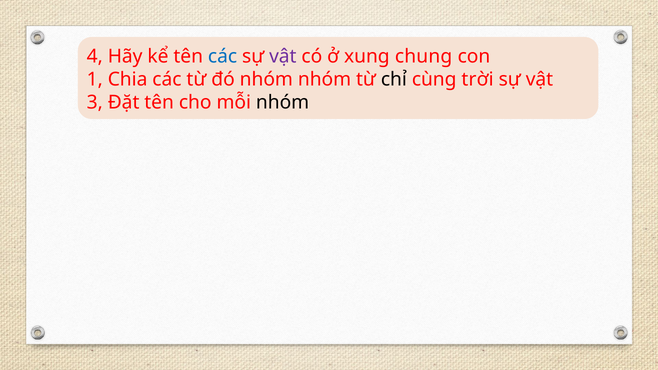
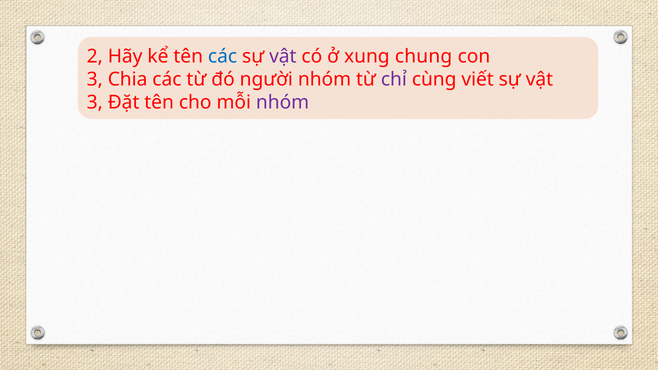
4: 4 -> 2 (95, 56)
1: 1 -> 3 (95, 79)
đó nhóm: nhóm -> người (266, 79)
chỉ colour: black -> purple (394, 79)
trời: trời -> viết (478, 79)
nhóm colour: black -> purple (283, 102)
